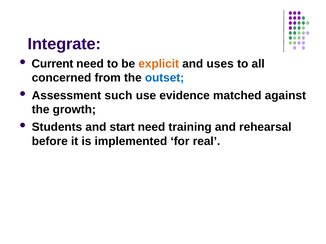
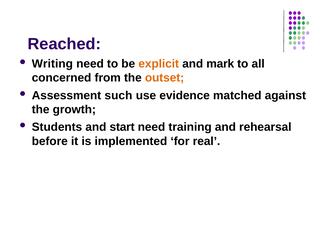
Integrate: Integrate -> Reached (64, 44)
Current: Current -> Writing (52, 64)
uses: uses -> mark (220, 64)
outset colour: blue -> orange (165, 78)
